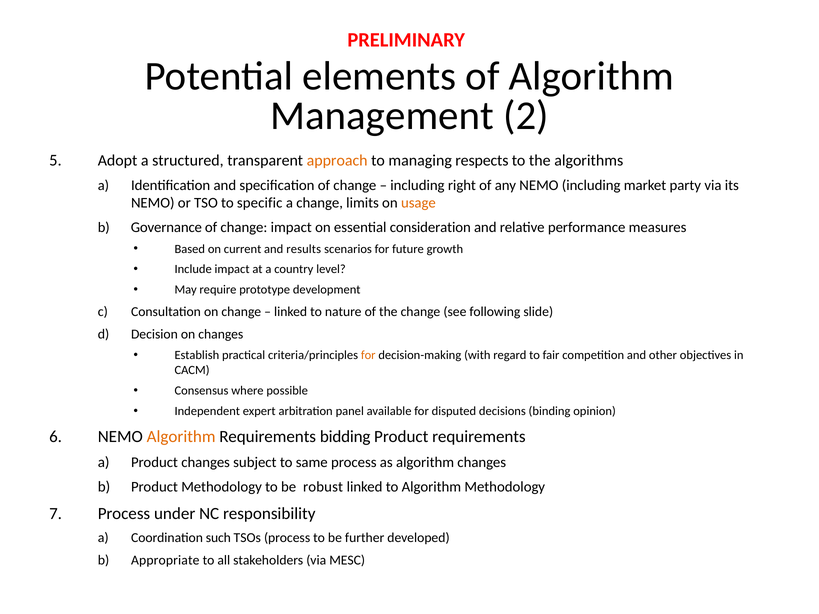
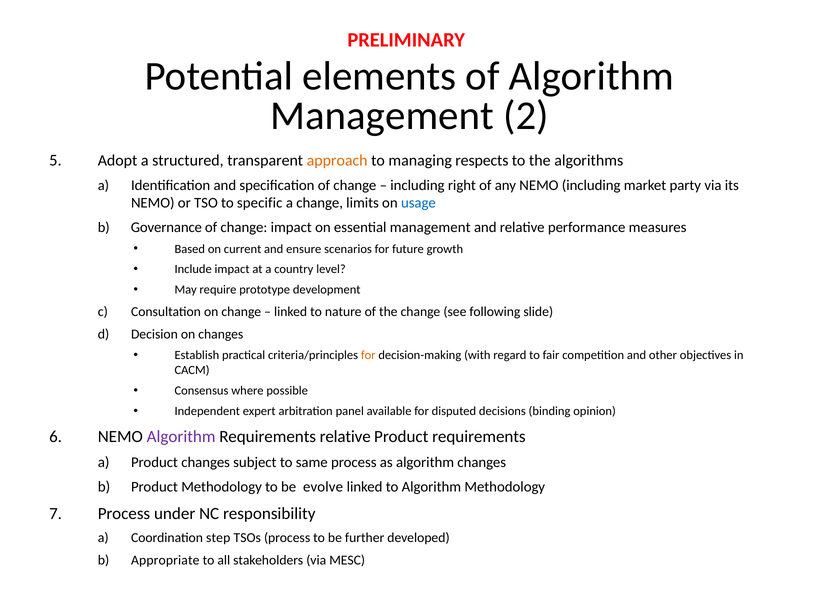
usage colour: orange -> blue (418, 203)
essential consideration: consideration -> management (430, 227)
results: results -> ensure (304, 249)
Algorithm colour: orange -> purple (181, 437)
Requirements bidding: bidding -> relative (345, 437)
robust: robust -> evolve (323, 487)
such: such -> step (218, 538)
